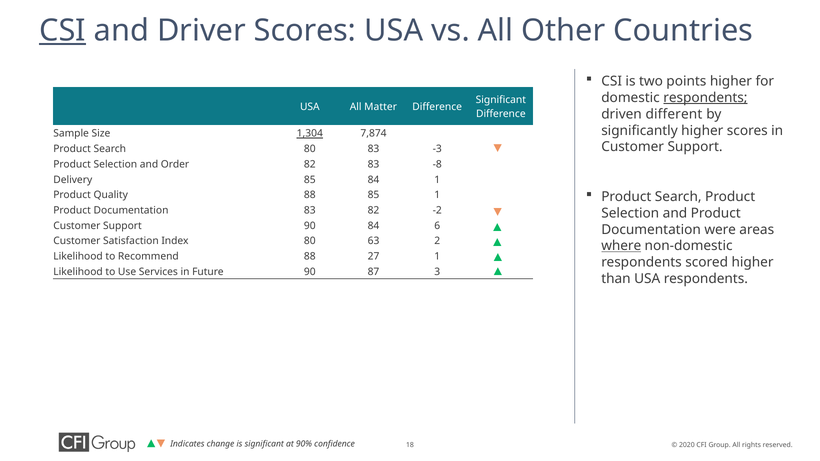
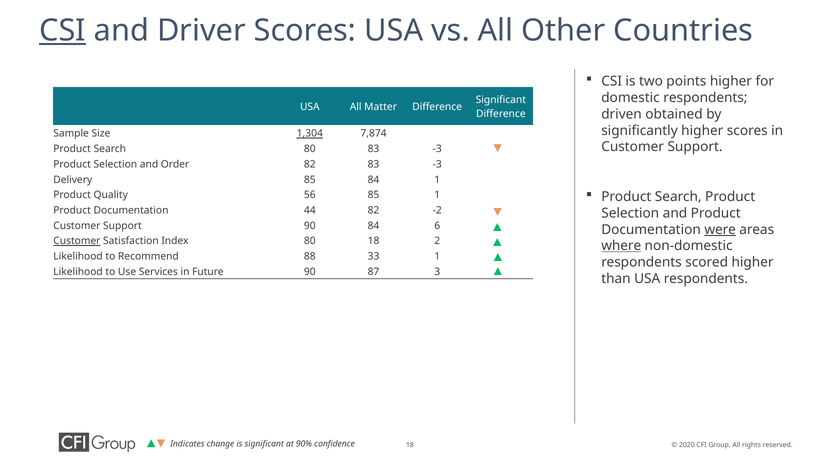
respondents underline: present -> none (705, 98)
different: different -> obtained (674, 114)
82 83 -8: -8 -> -3 (437, 164)
Quality 88: 88 -> 56 (310, 195)
Documentation 83: 83 -> 44 (310, 210)
were underline: none -> present (720, 230)
Customer underline: none -> present (77, 241)
80 63: 63 -> 18 (374, 241)
27: 27 -> 33 (374, 257)
